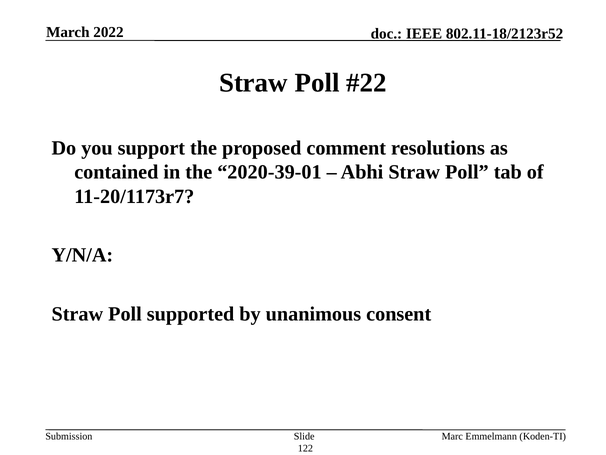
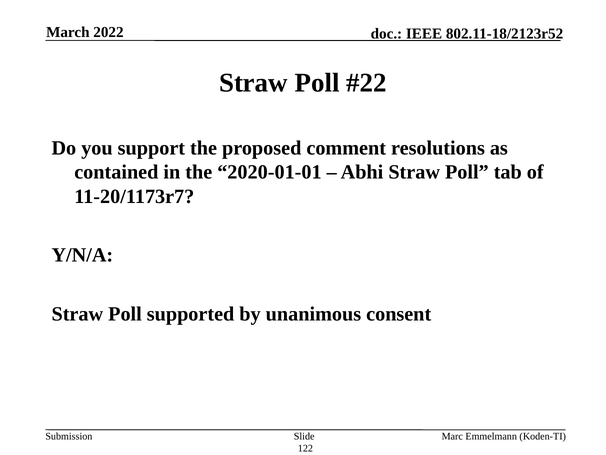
2020-39-01: 2020-39-01 -> 2020-01-01 (269, 172)
